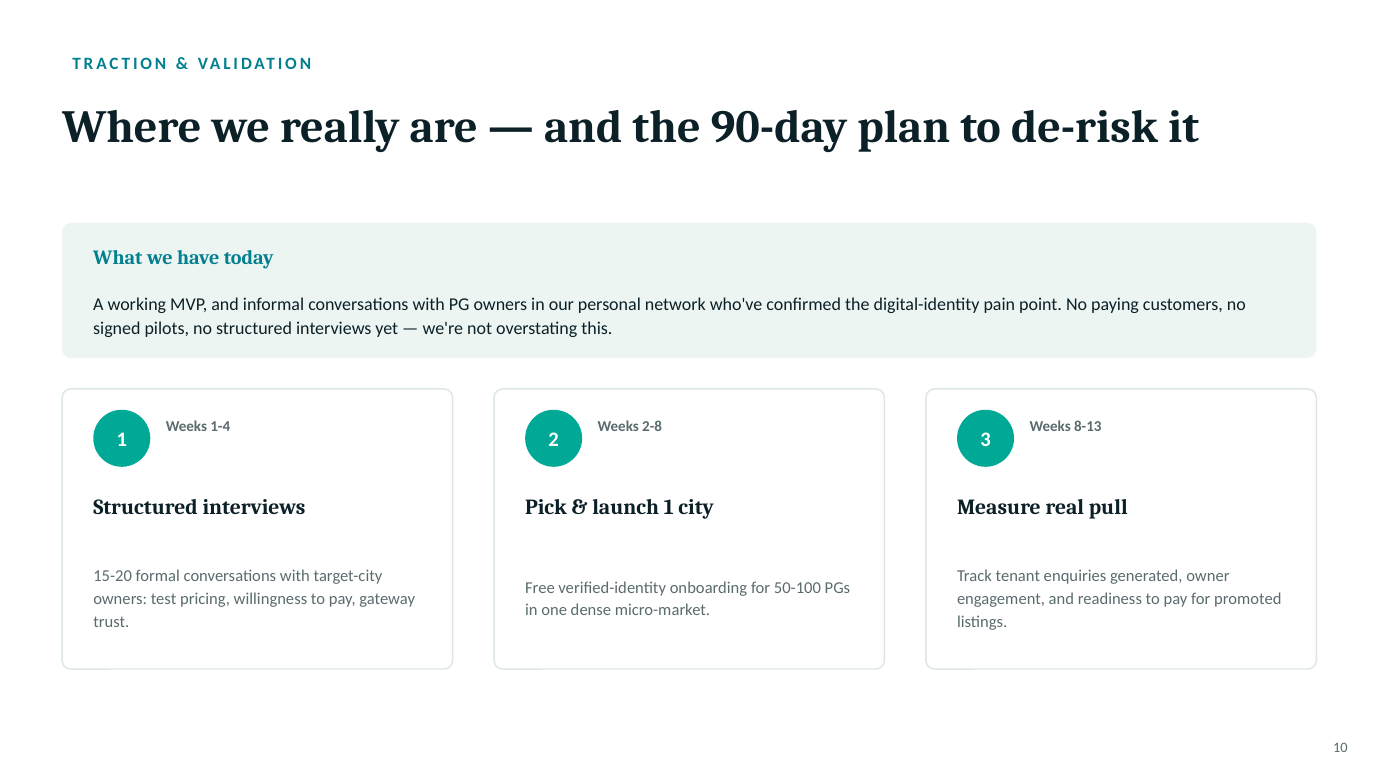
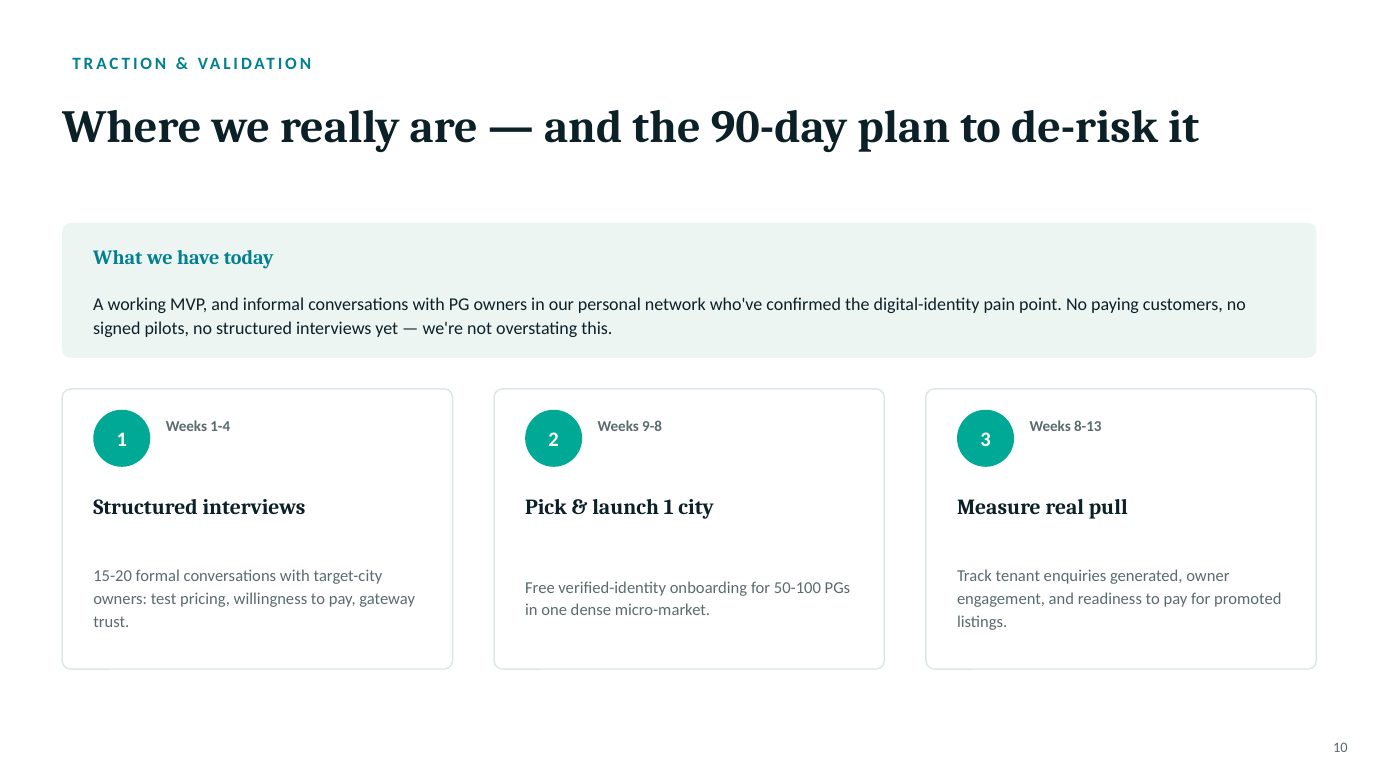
2-8: 2-8 -> 9-8 (652, 426)
